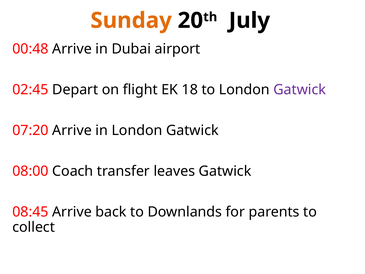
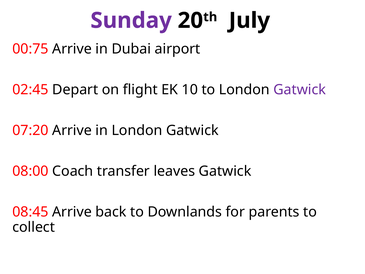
Sunday colour: orange -> purple (131, 20)
00:48: 00:48 -> 00:75 (30, 49)
18: 18 -> 10 (190, 90)
